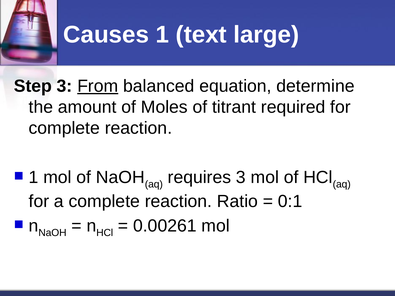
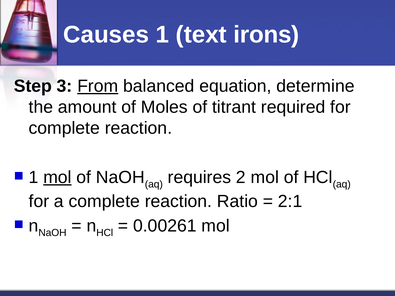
large: large -> irons (266, 35)
mol underline: none -> present (57, 177)
requires 3: 3 -> 2 (241, 177)
0:1: 0:1 -> 2:1 (290, 201)
